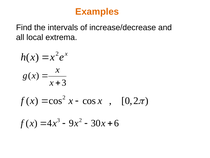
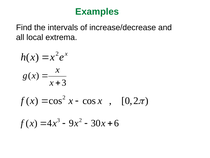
Examples colour: orange -> green (97, 12)
